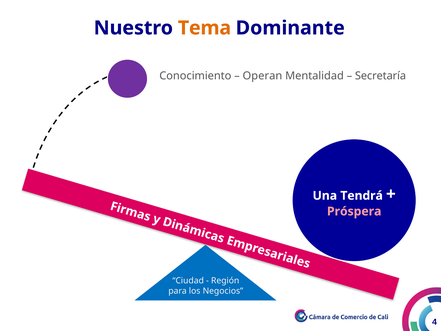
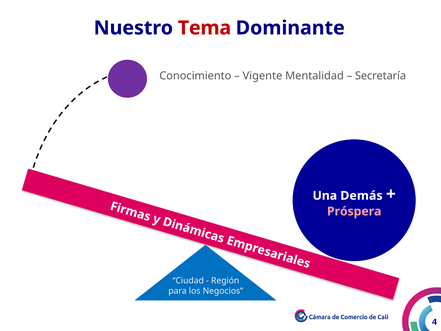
Tema colour: orange -> red (204, 28)
Operan: Operan -> Vigente (262, 76)
Tendrá: Tendrá -> Demás (361, 196)
